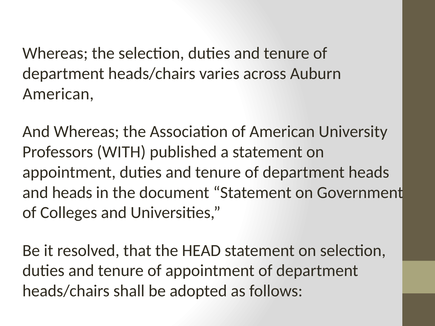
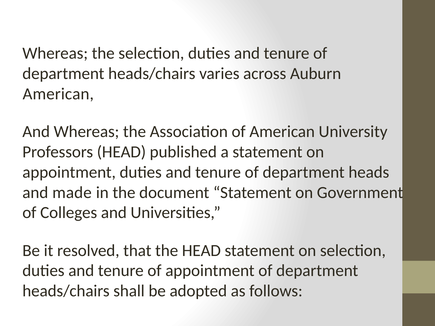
Professors WITH: WITH -> HEAD (121, 152)
and heads: heads -> made (72, 193)
